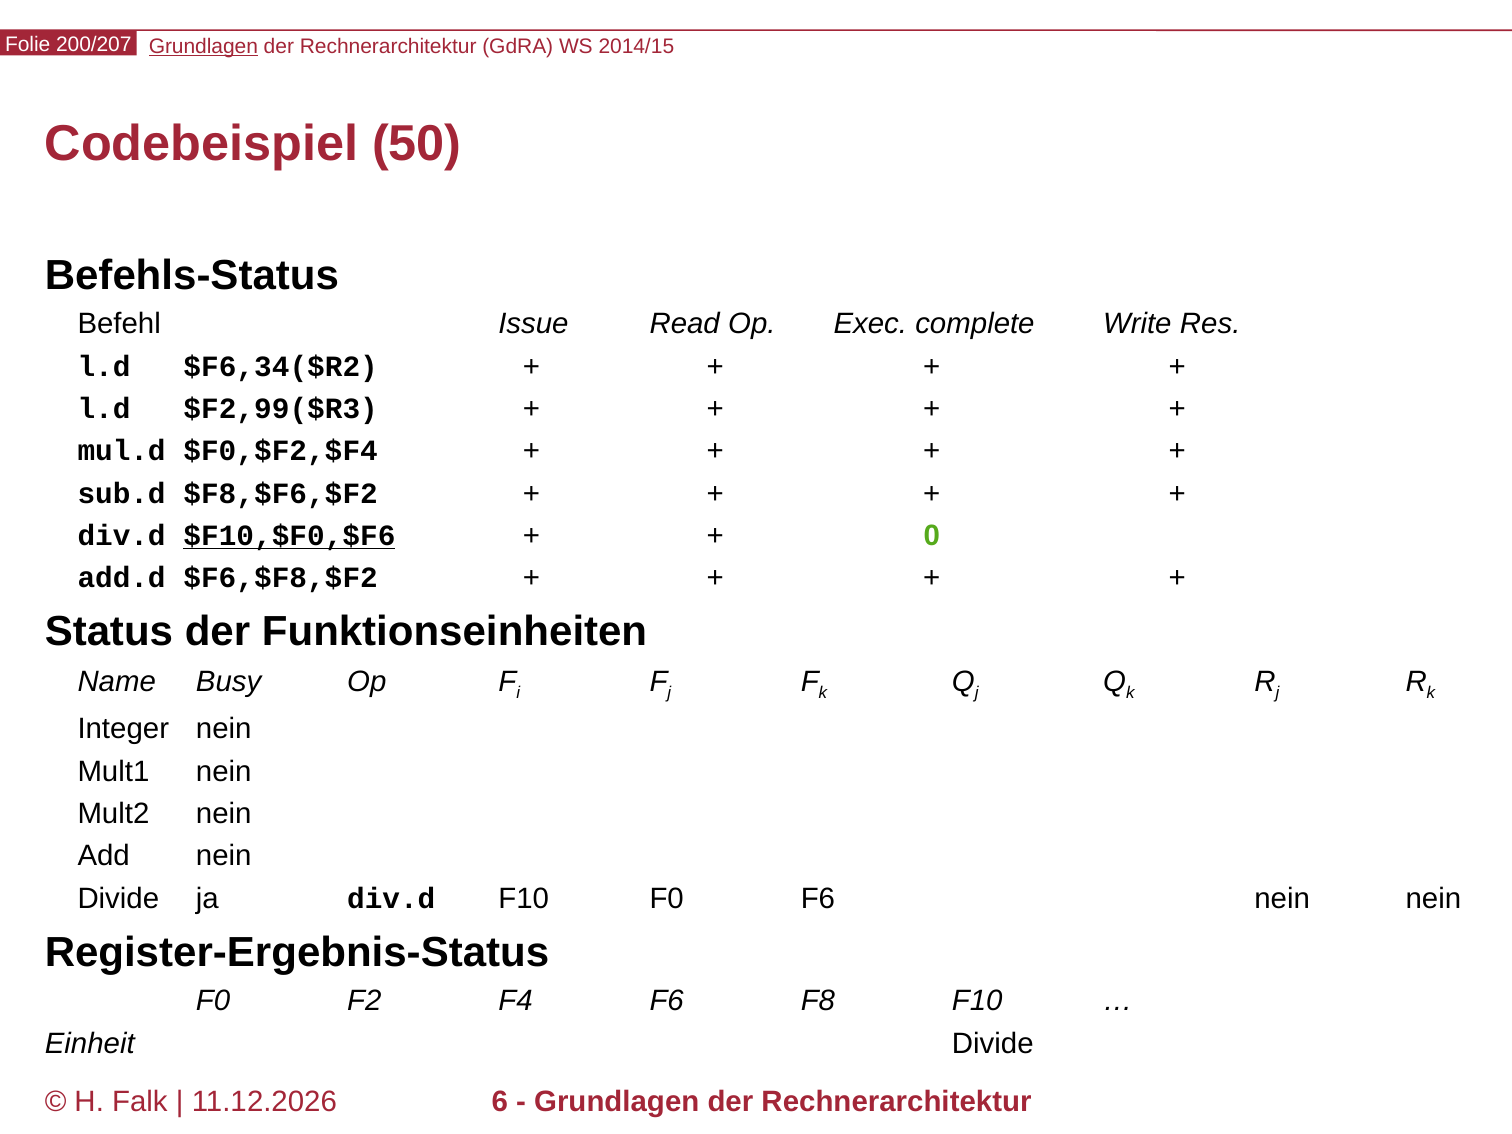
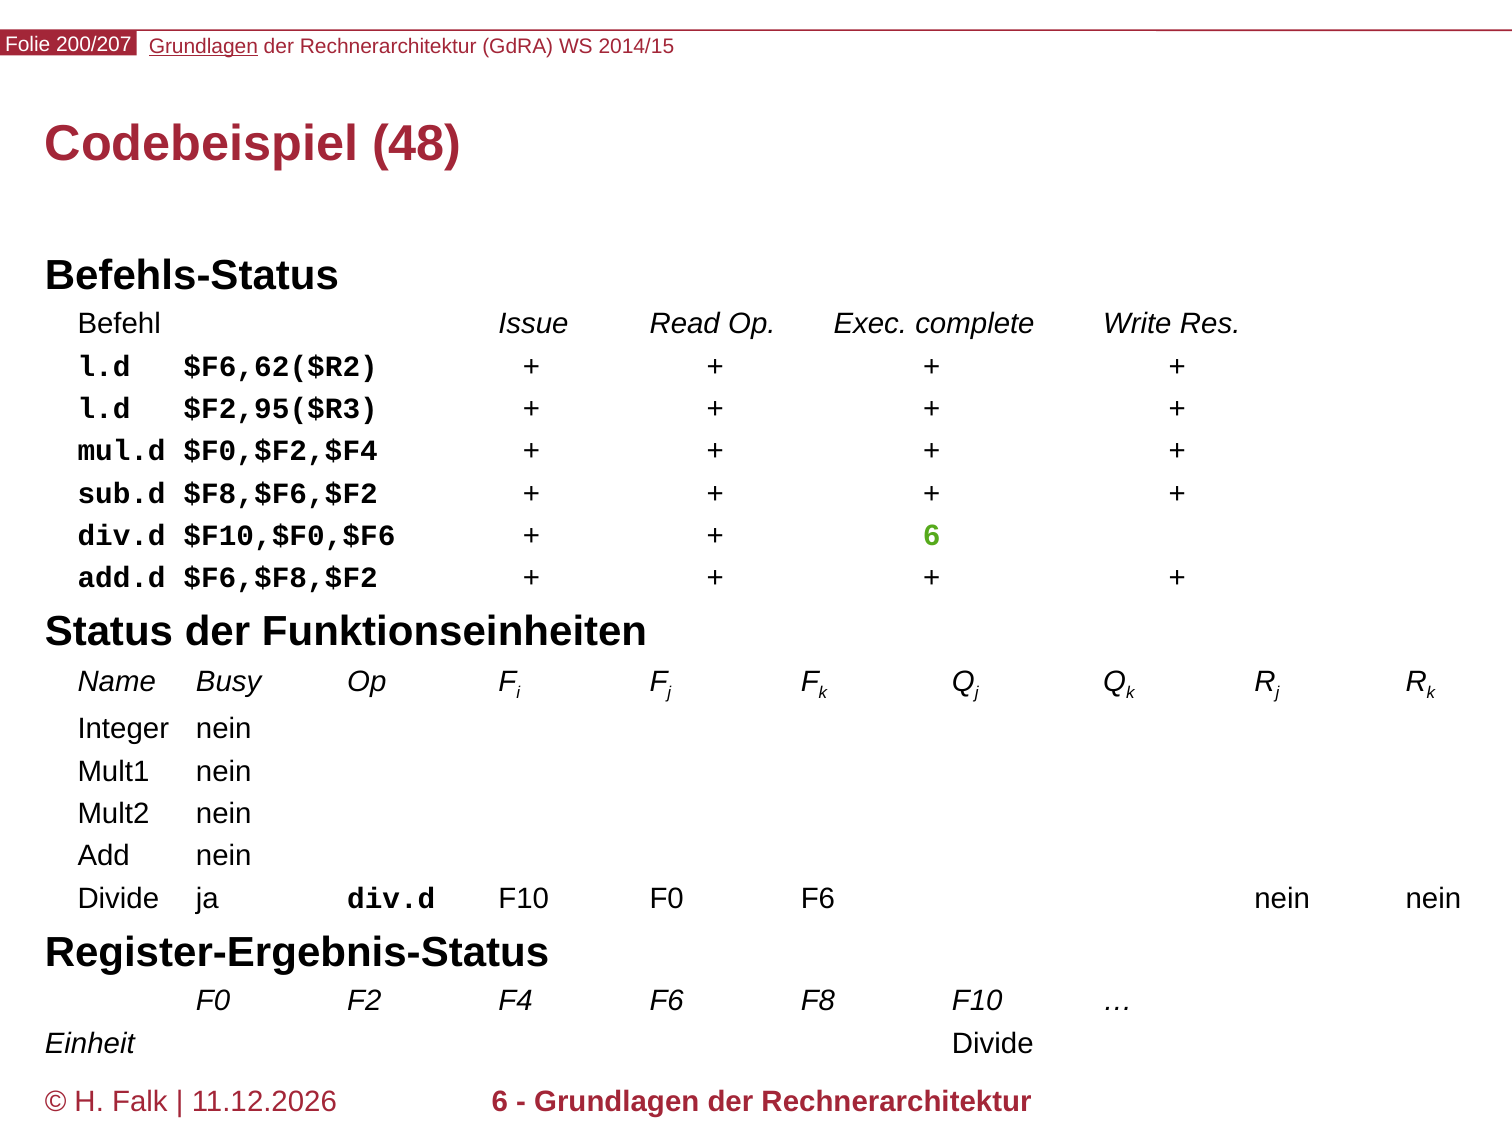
50: 50 -> 48 (417, 144)
$F6,34($R2: $F6,34($R2 -> $F6,62($R2 (281, 367)
$F2,99($R3: $F2,99($R3 -> $F2,95($R3 (281, 409)
$F10,$F0,$F6 underline: present -> none (289, 536)
0: 0 -> 6 (932, 536)
